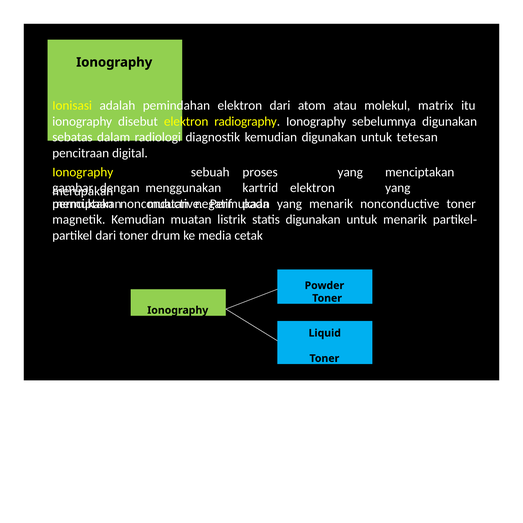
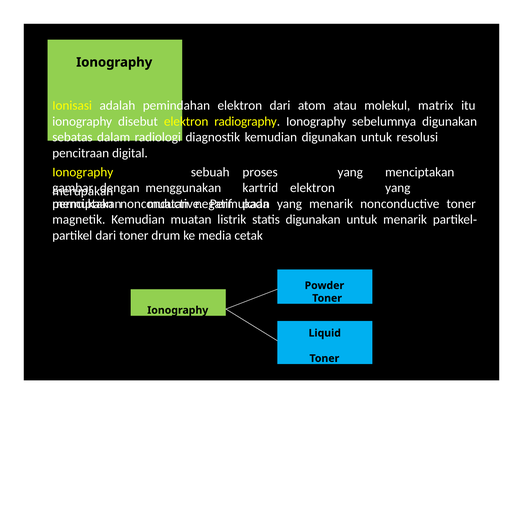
tetesan: tetesan -> resolusi (417, 137)
